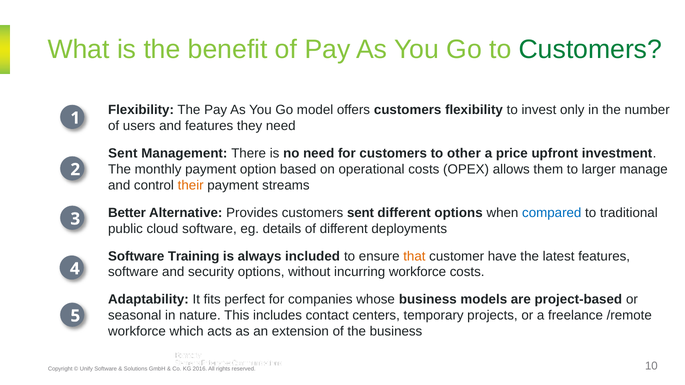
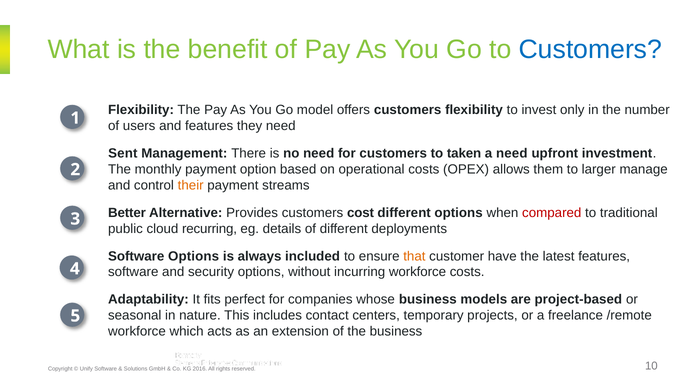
Customers colour: green -> blue (590, 49)
other: other -> taken (464, 154)
a price: price -> need (512, 154)
customers sent: sent -> cost (361, 213)
compared colour: blue -> red (552, 213)
cloud software: software -> recurring (210, 229)
Software Training: Training -> Options (194, 256)
